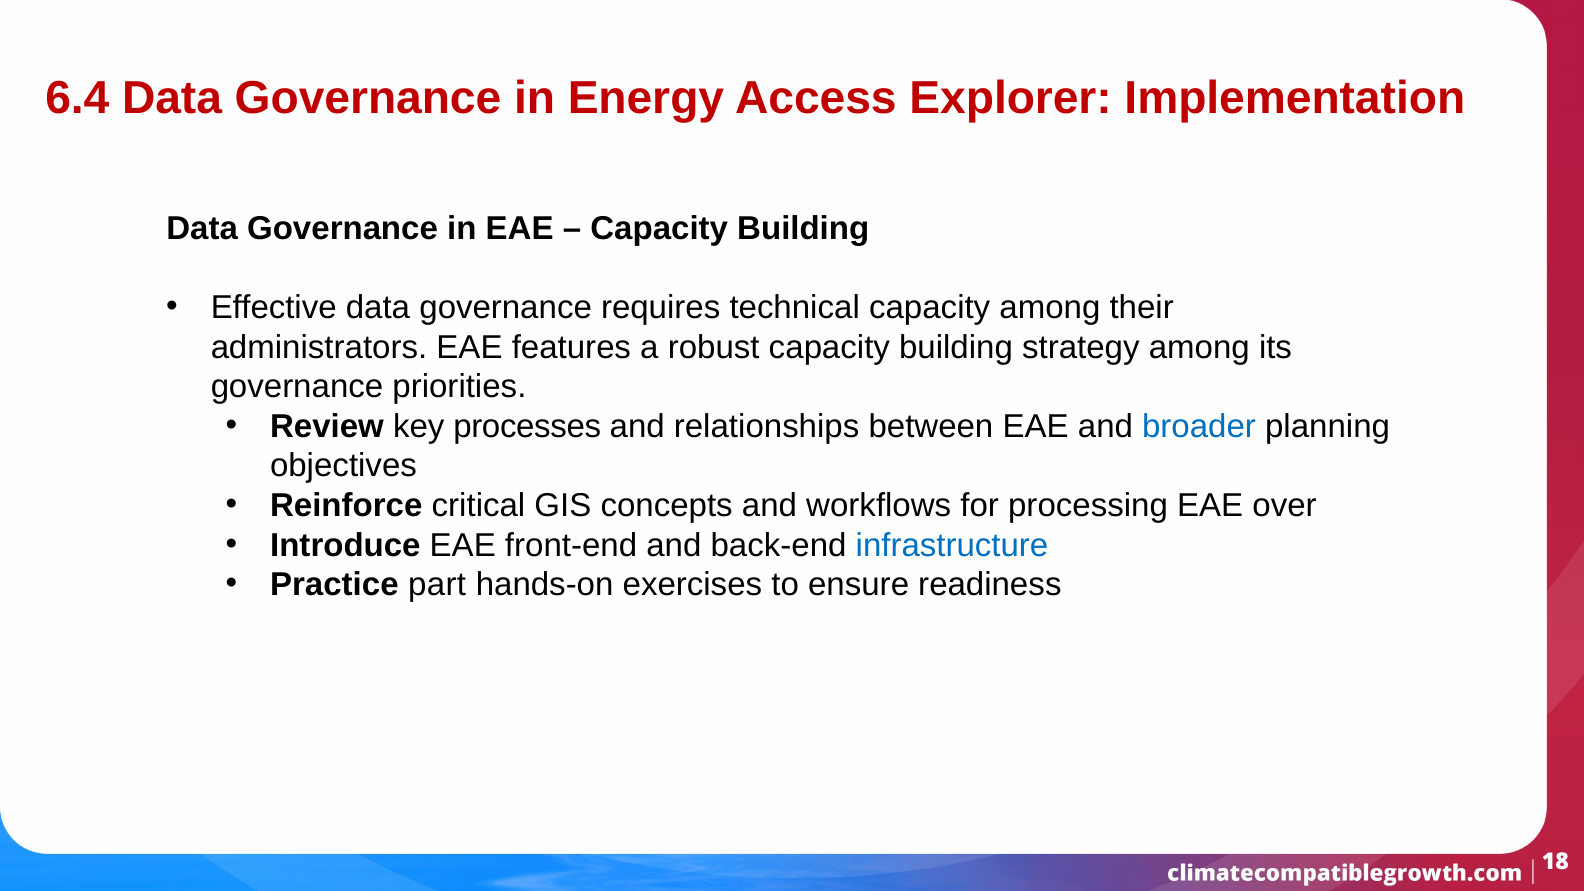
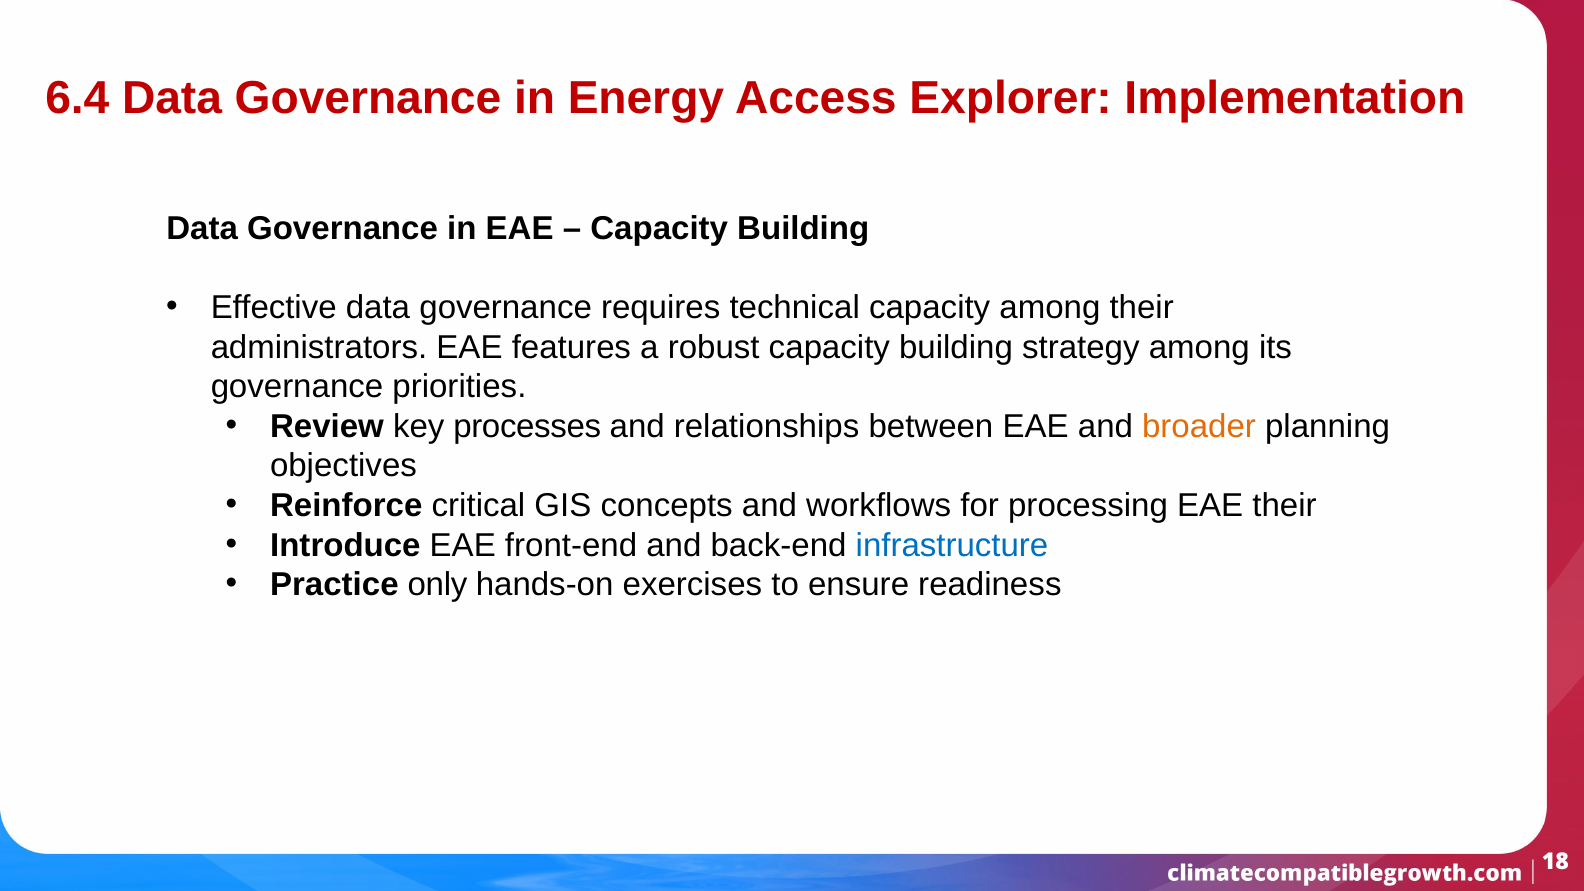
broader colour: blue -> orange (1199, 426)
EAE over: over -> their (1285, 506)
part: part -> only (437, 585)
